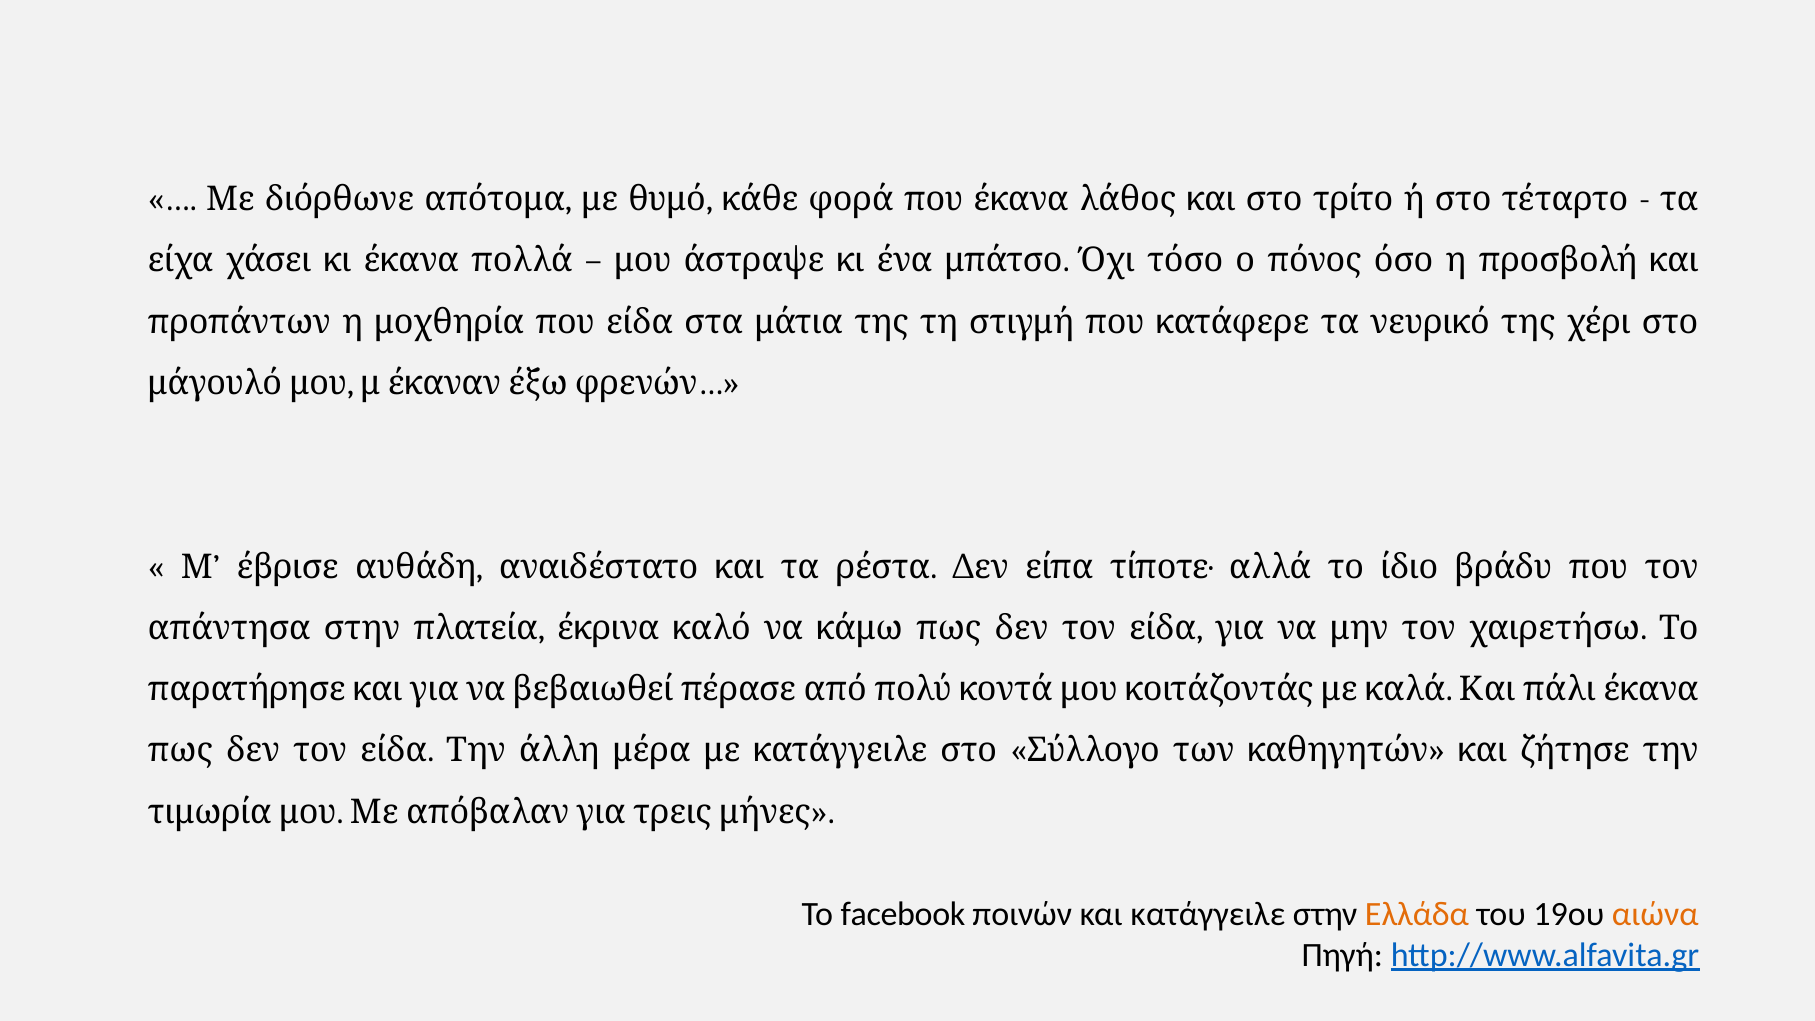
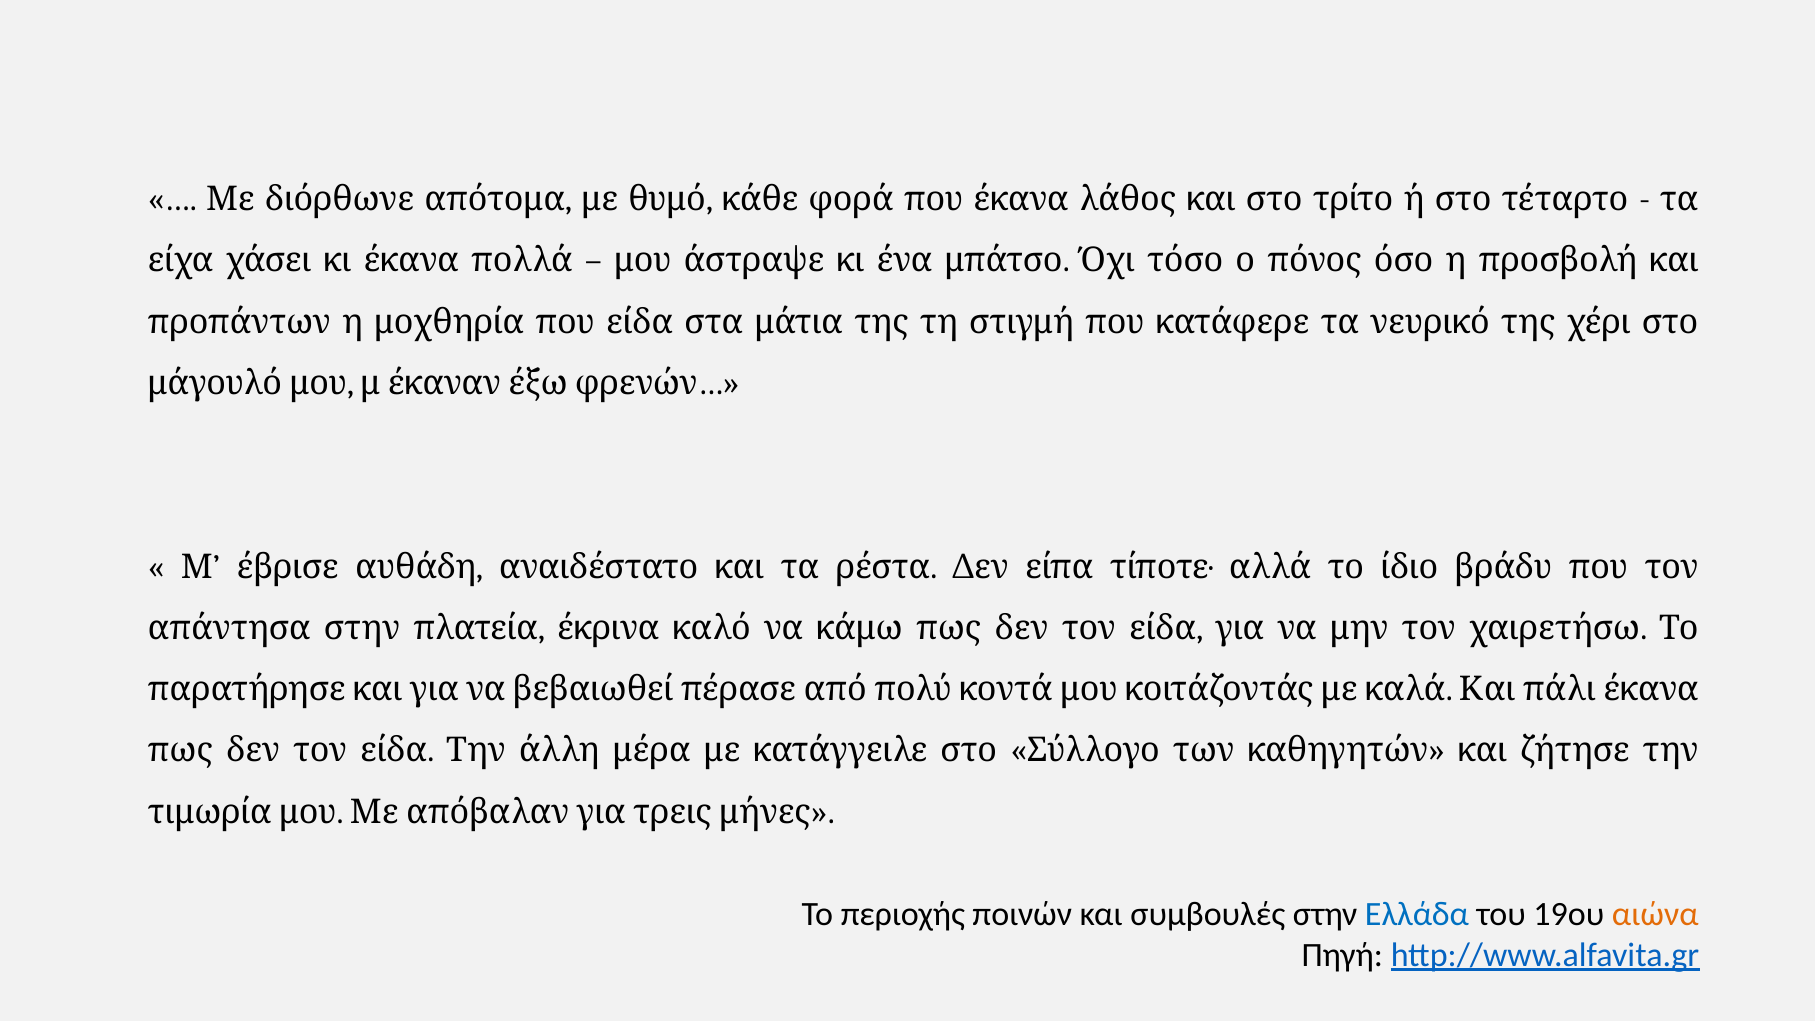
facebook: facebook -> περιοχής (903, 914)
και κατάγγειλε: κατάγγειλε -> συμβουλές (1208, 914)
Ελλάδα colour: orange -> blue (1417, 914)
